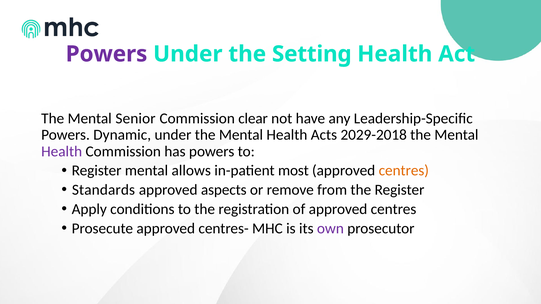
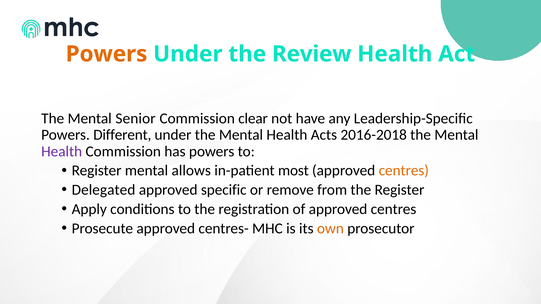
Powers colour: purple -> orange (106, 54)
Setting: Setting -> Review (312, 54)
Dynamic: Dynamic -> Different (122, 135)
2029-2018: 2029-2018 -> 2016-2018 (374, 135)
Standards: Standards -> Delegated (104, 190)
aspects: aspects -> specific (224, 190)
own colour: purple -> orange (330, 229)
